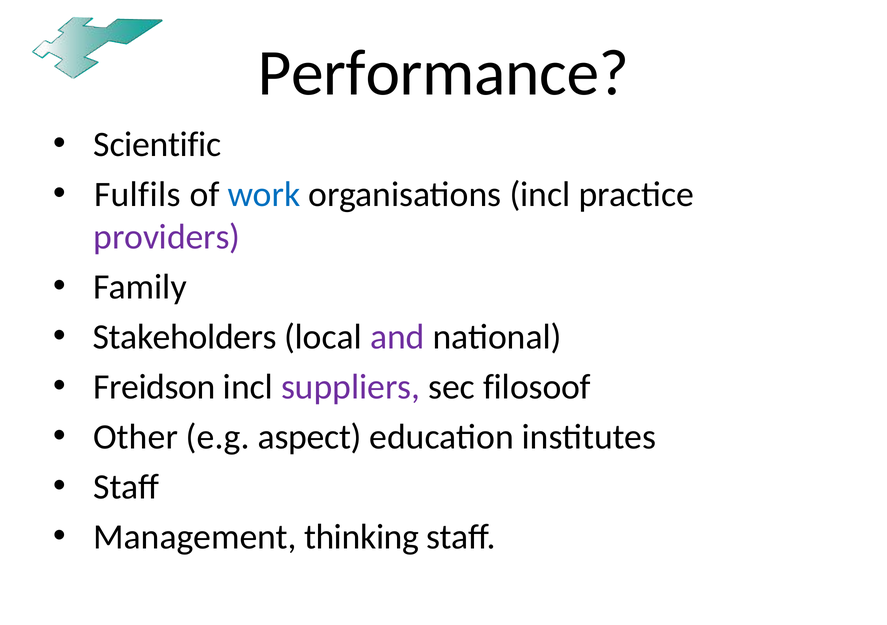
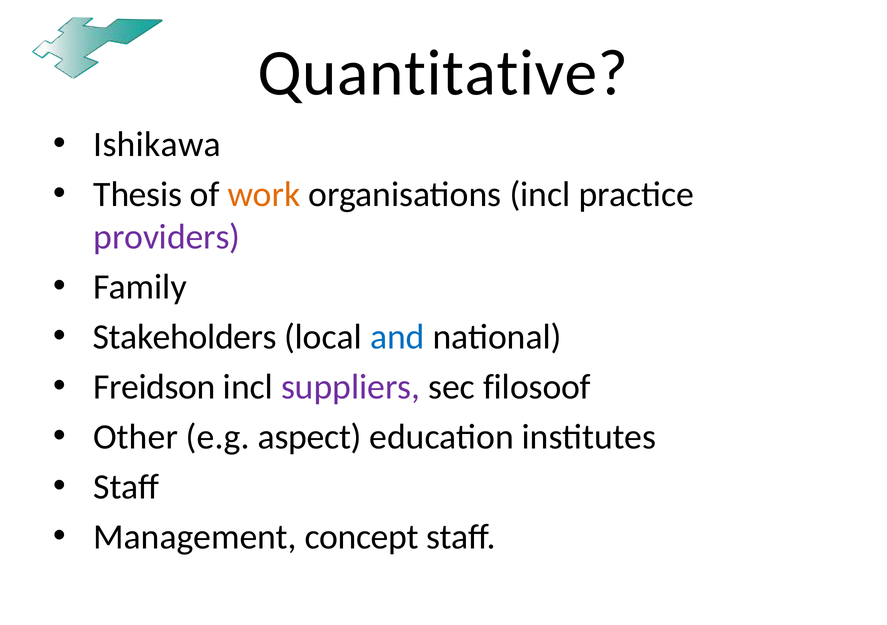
Performance: Performance -> Quantitative (443, 73)
Scientific: Scientific -> Ishikawa (157, 144)
Fulfils: Fulfils -> Thesis (138, 194)
work colour: blue -> orange (264, 194)
and colour: purple -> blue (397, 337)
thinking: thinking -> concept (362, 537)
